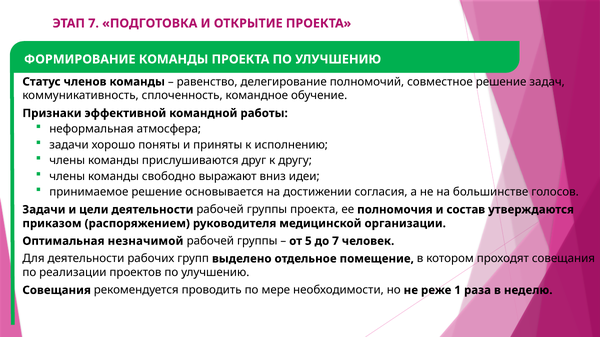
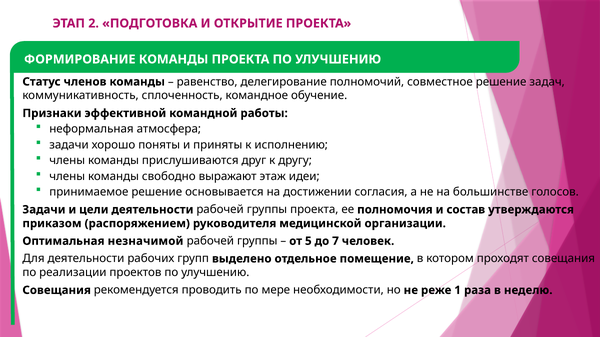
ЭТАП 7: 7 -> 2 (94, 23)
вниз: вниз -> этаж (273, 176)
